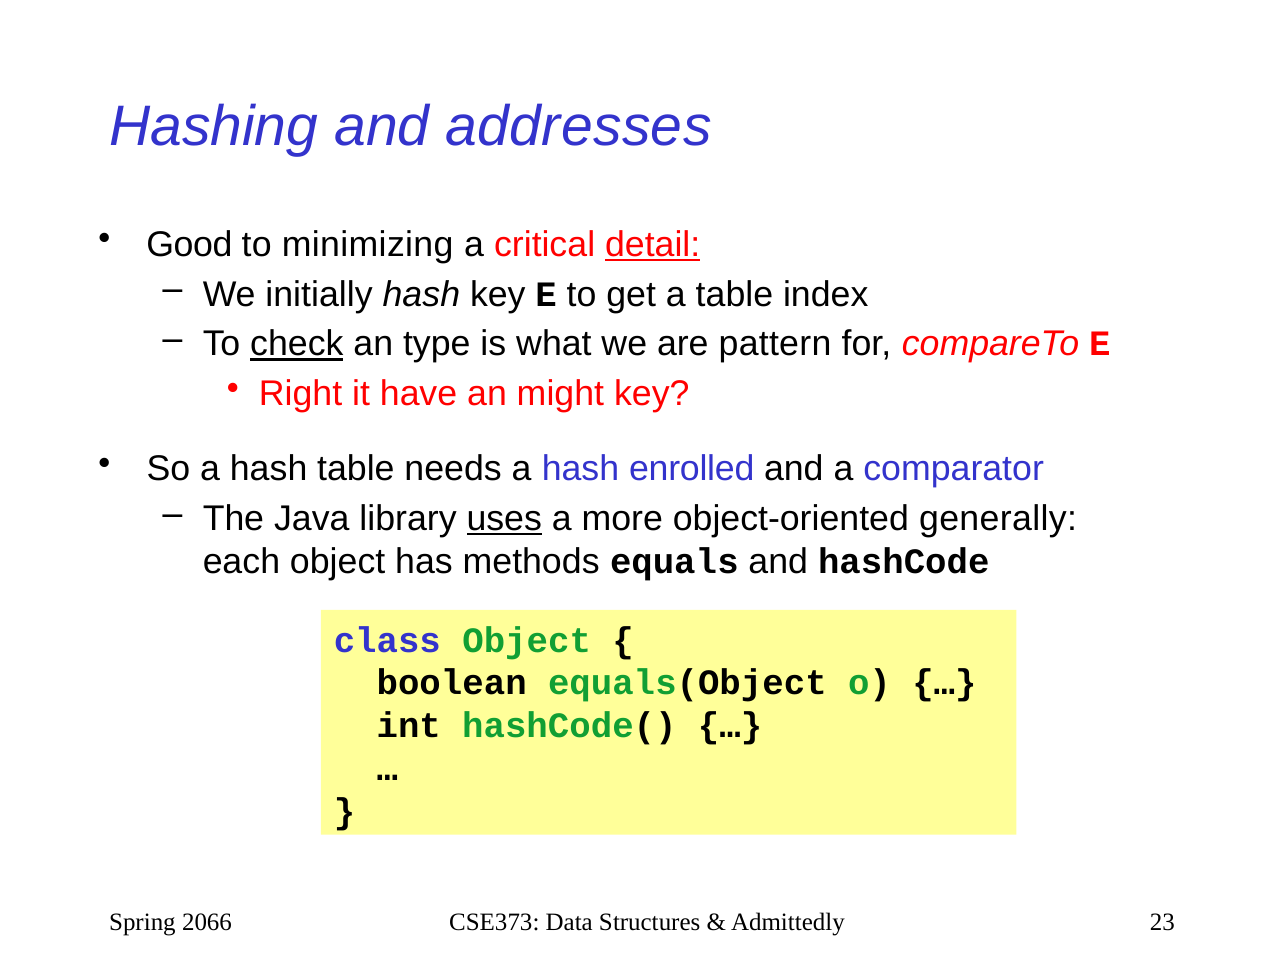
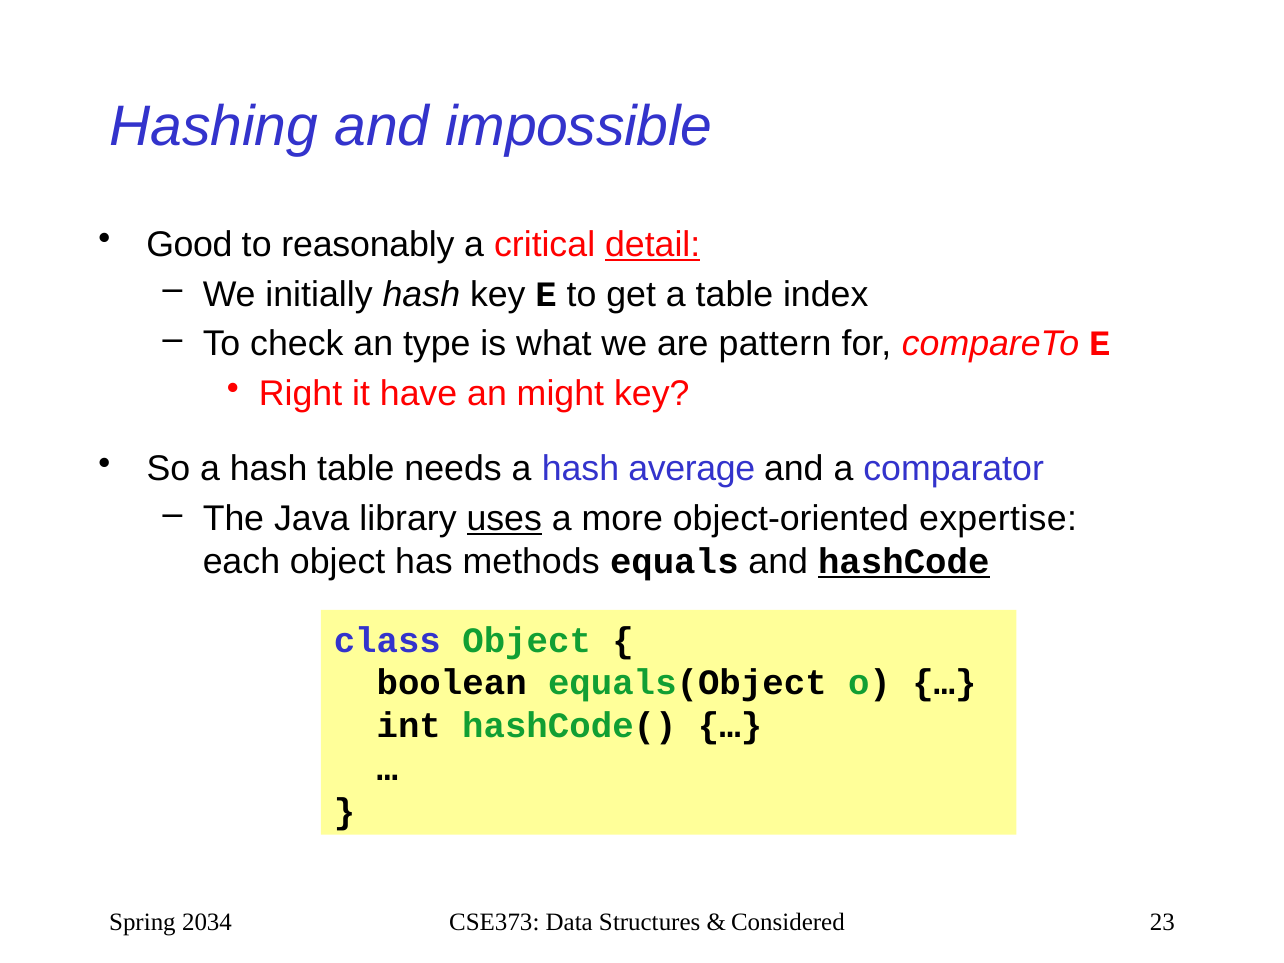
addresses: addresses -> impossible (579, 127)
minimizing: minimizing -> reasonably (368, 244)
check underline: present -> none (297, 344)
enrolled: enrolled -> average (692, 469)
generally: generally -> expertise (998, 519)
hashCode underline: none -> present (904, 562)
2066: 2066 -> 2034 (207, 922)
Admittedly: Admittedly -> Considered (788, 922)
